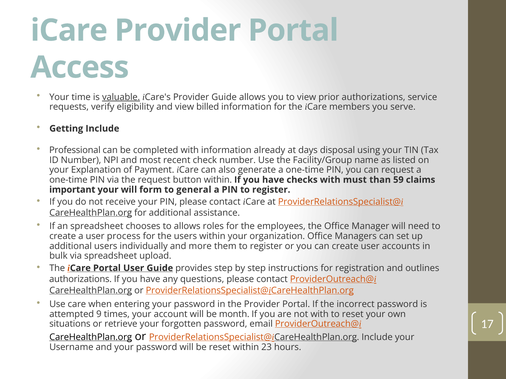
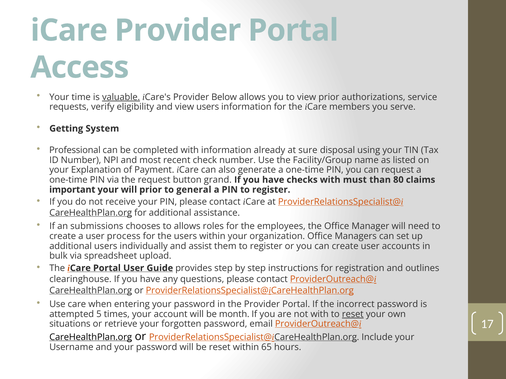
Provider Guide: Guide -> Below (224, 97)
view billed: billed -> users (208, 107)
Getting Include: Include -> System (102, 129)
days: days -> sure (308, 150)
button within: within -> grand (218, 180)
59: 59 -> 80 (398, 180)
will form: form -> prior (151, 190)
an spreadsheet: spreadsheet -> submissions (97, 227)
more: more -> assist (200, 246)
authorizations: authorizations -> clearinghouse (80, 280)
9: 9 -> 5 (99, 315)
reset underline: none -> present (353, 315)
23: 23 -> 65 (267, 348)
